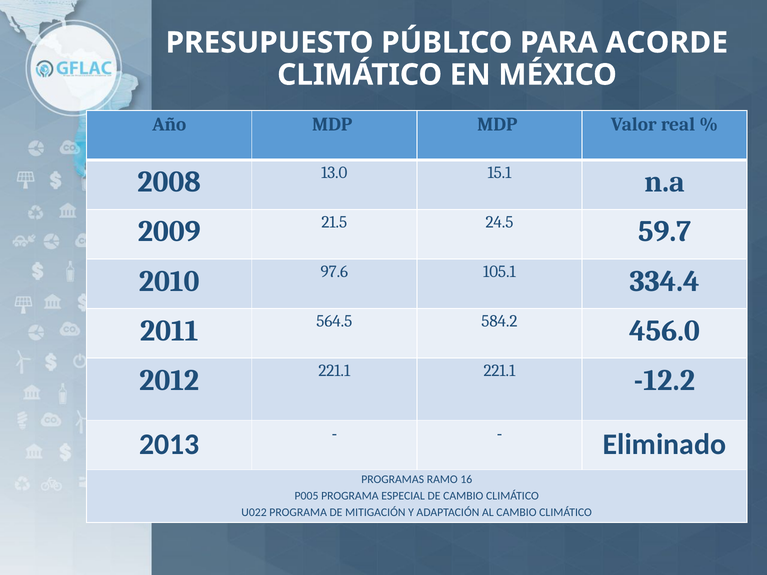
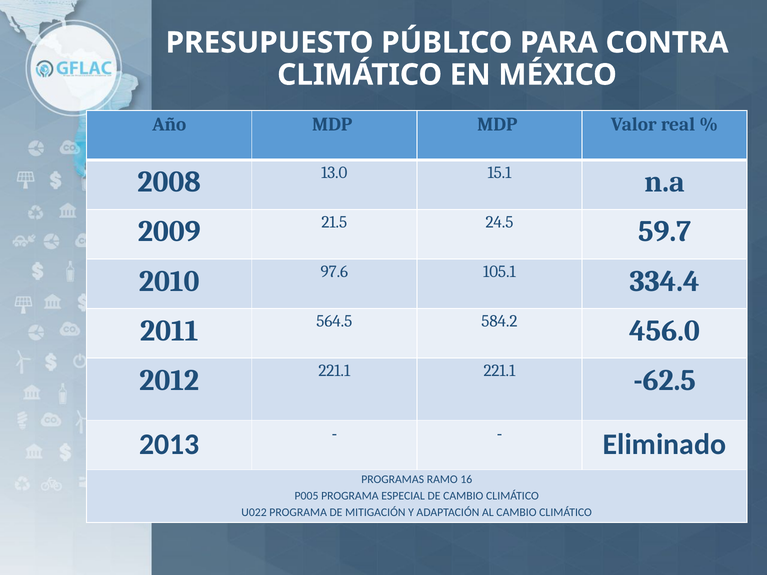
ACORDE: ACORDE -> CONTRA (667, 43)
-12.2: -12.2 -> -62.5 (665, 380)
